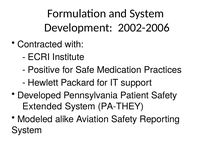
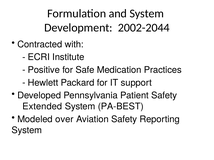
2002-2006: 2002-2006 -> 2002-2044 (144, 28)
PA-THEY: PA-THEY -> PA-BEST (121, 107)
alike: alike -> over (64, 120)
